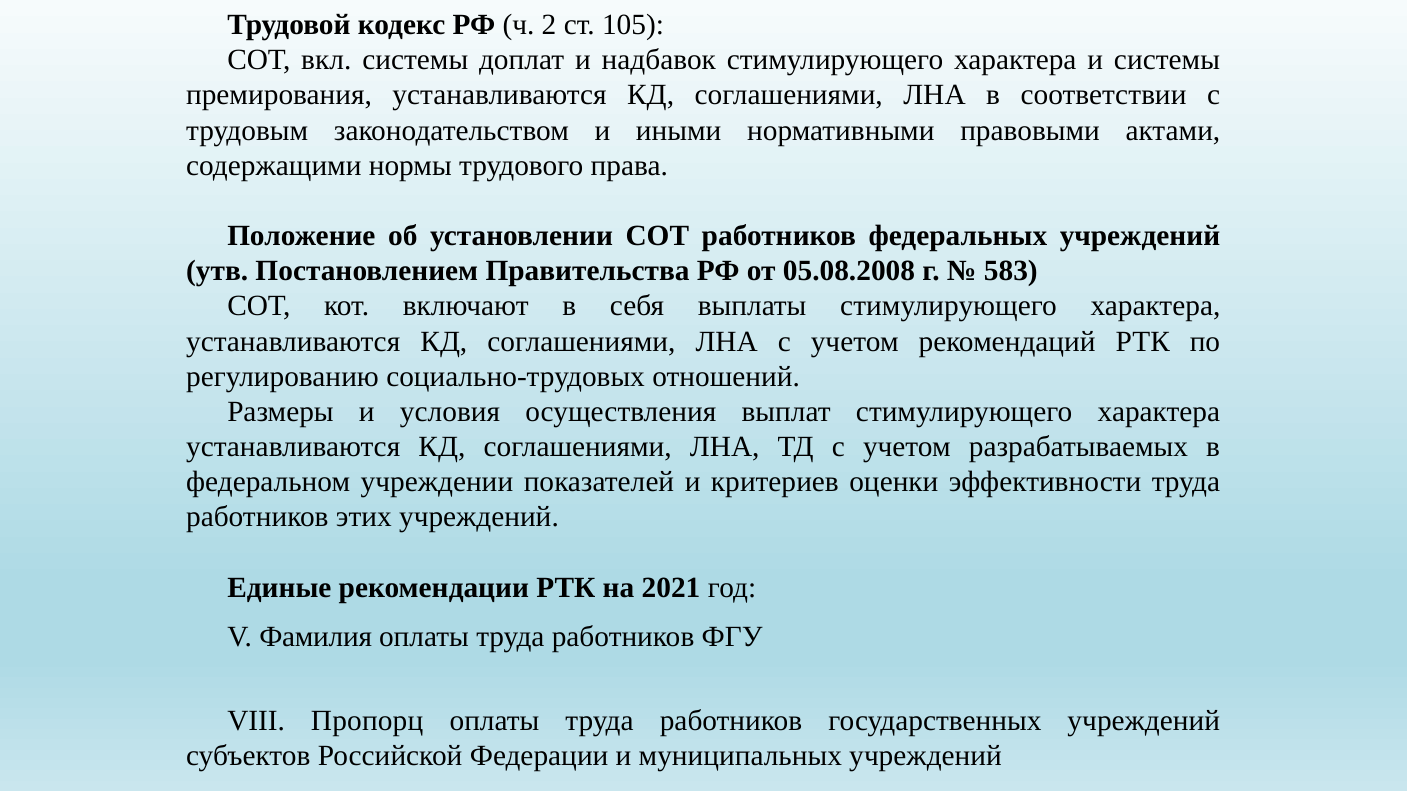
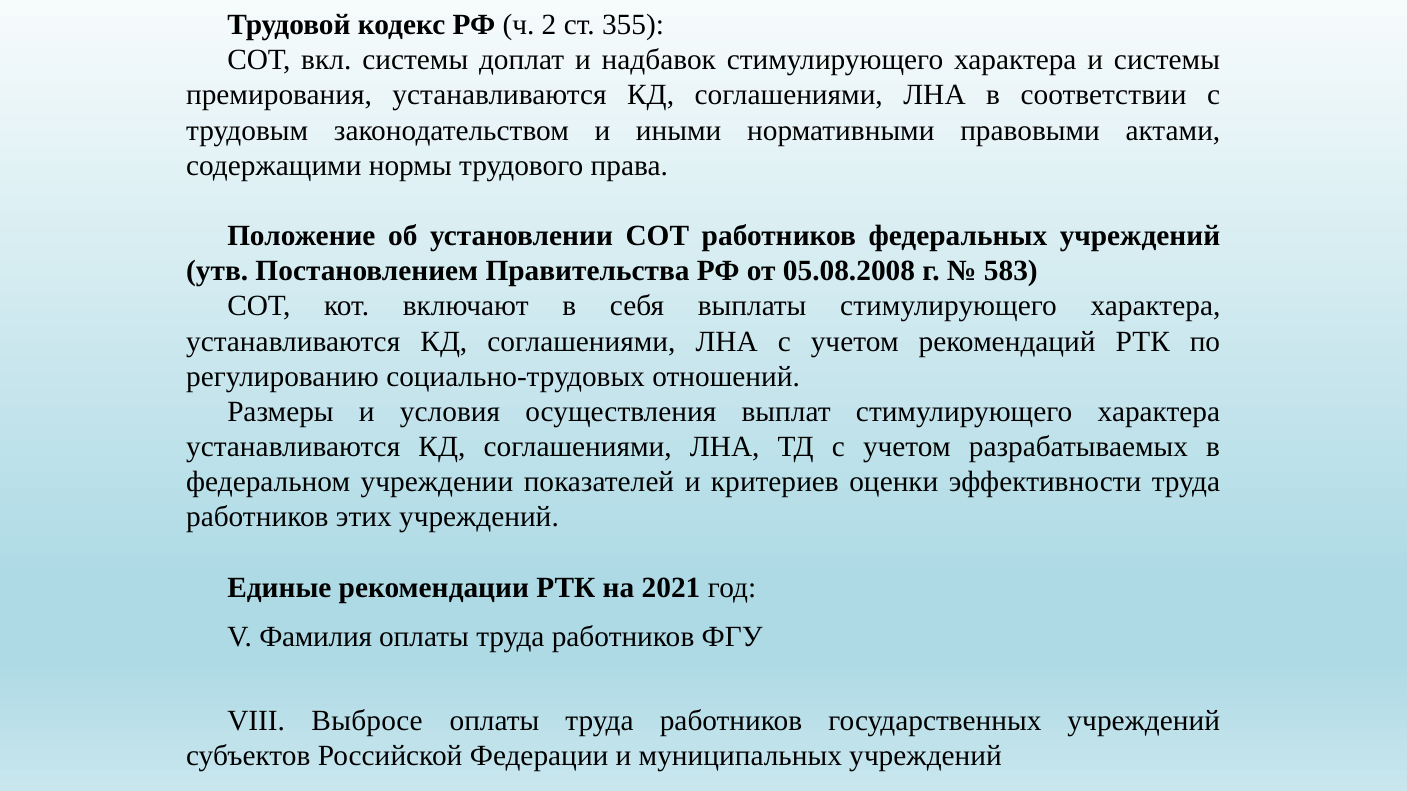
105: 105 -> 355 (633, 25)
Пропорц: Пропорц -> Выбросе (367, 722)
